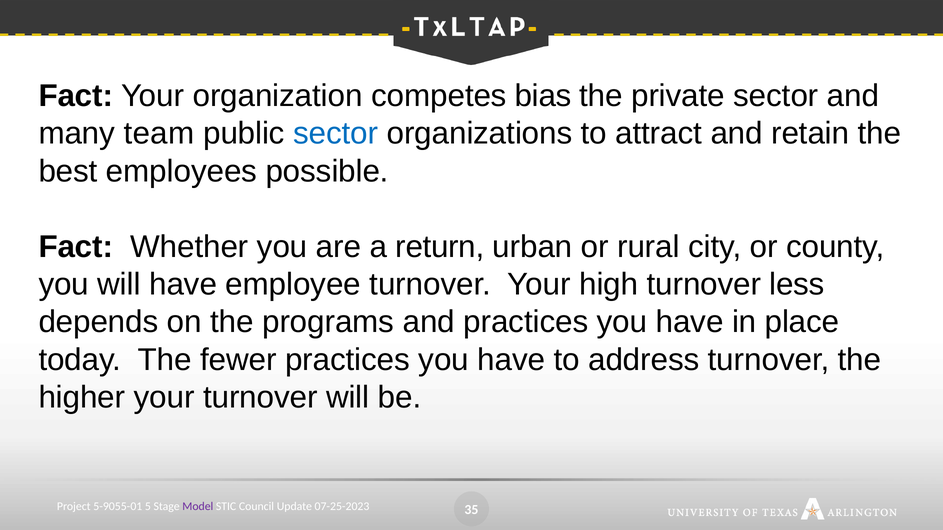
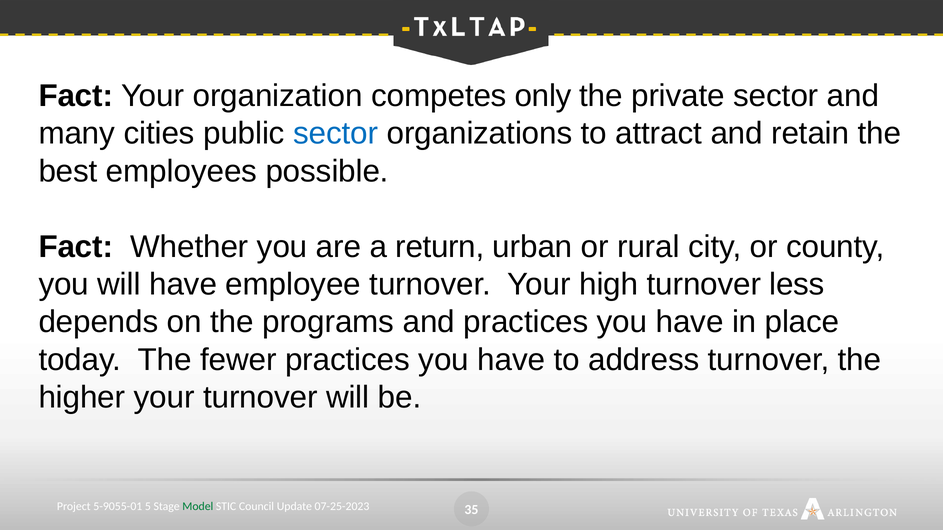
bias: bias -> only (543, 96)
team: team -> cities (159, 134)
Model colour: purple -> green (198, 507)
